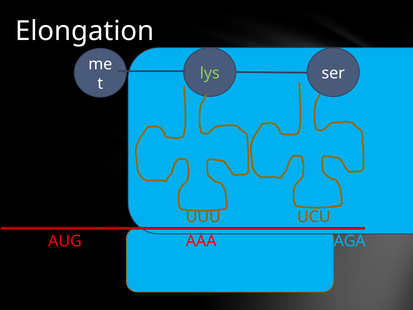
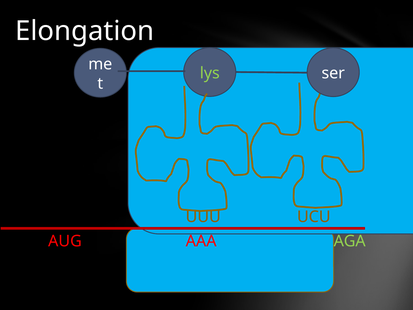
AGA colour: light blue -> light green (350, 241)
